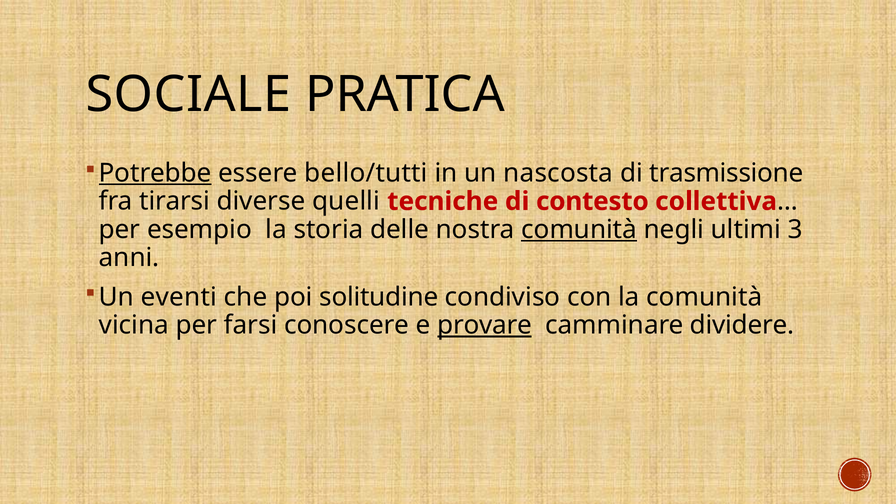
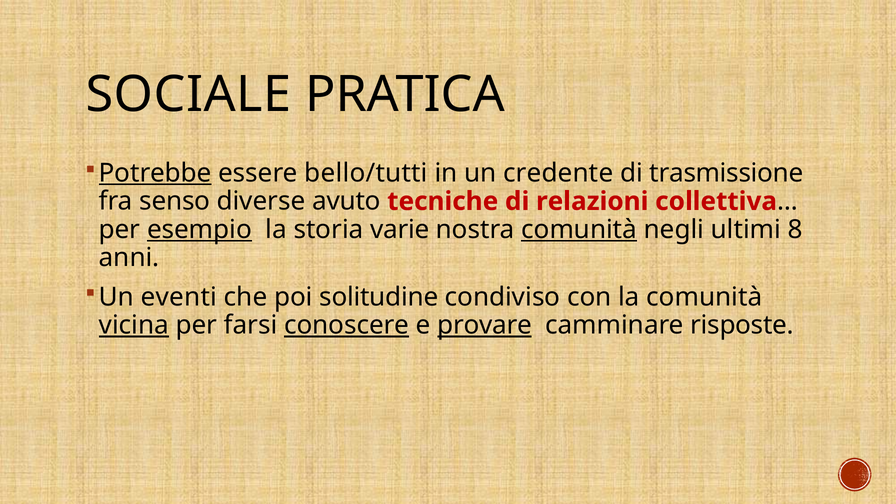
nascosta: nascosta -> credente (558, 173)
tirarsi: tirarsi -> senso (175, 201)
quelli: quelli -> avuto (346, 201)
contesto: contesto -> relazioni (592, 201)
esempio underline: none -> present (200, 230)
delle: delle -> varie (400, 230)
3: 3 -> 8 (795, 230)
vicina underline: none -> present (134, 325)
conoscere underline: none -> present (347, 325)
dividere: dividere -> risposte (742, 325)
